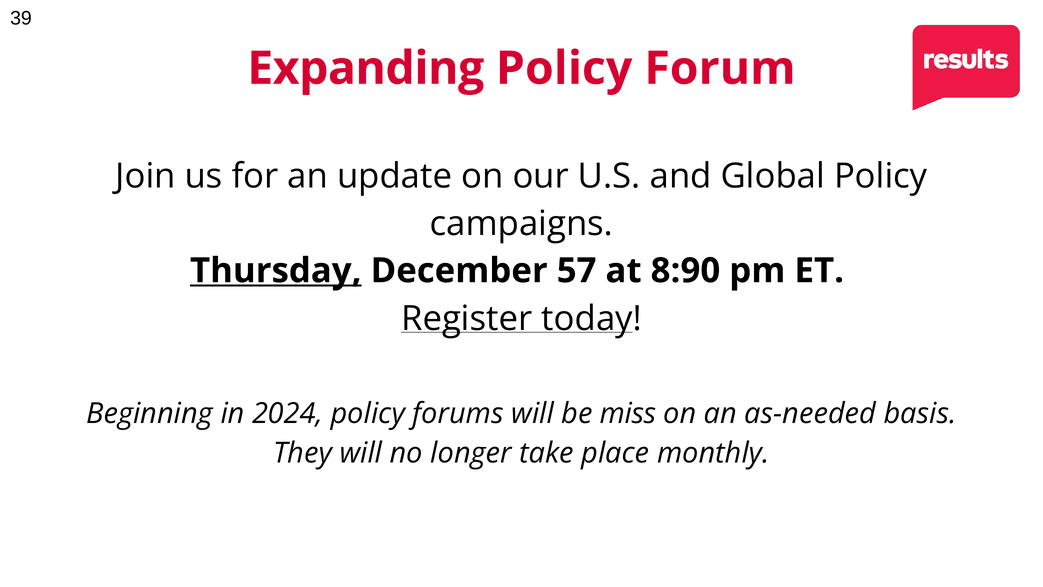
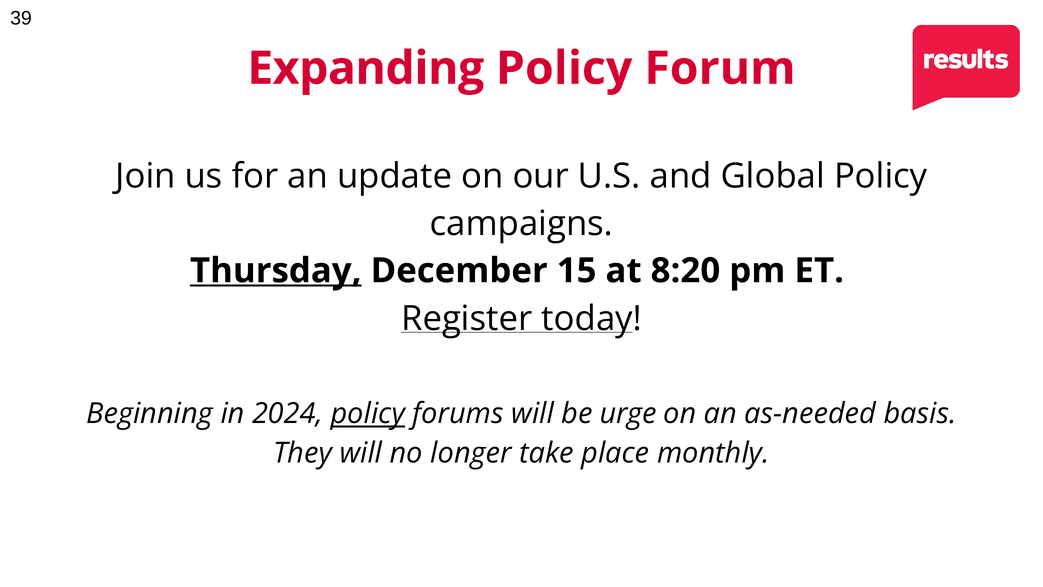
57: 57 -> 15 (577, 271)
8:90: 8:90 -> 8:20 (685, 271)
policy underline: none -> present (368, 414)
miss: miss -> urge (628, 414)
